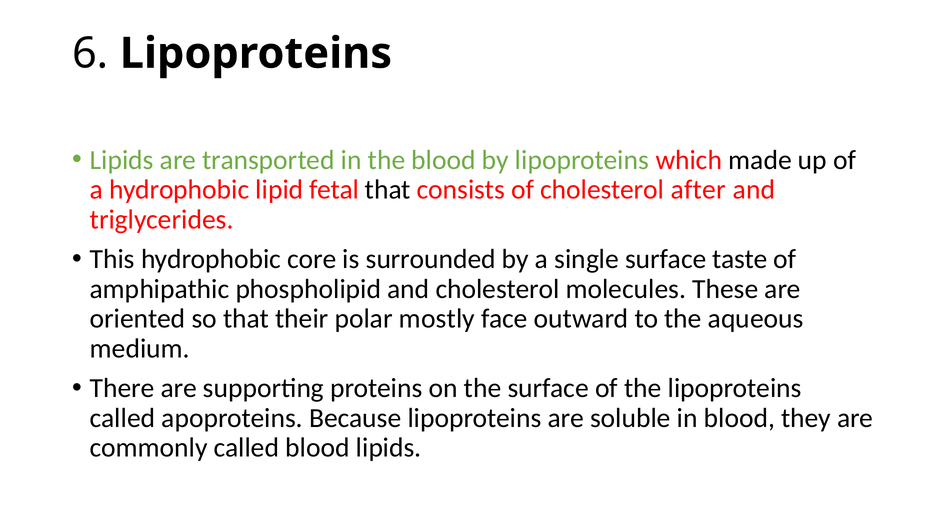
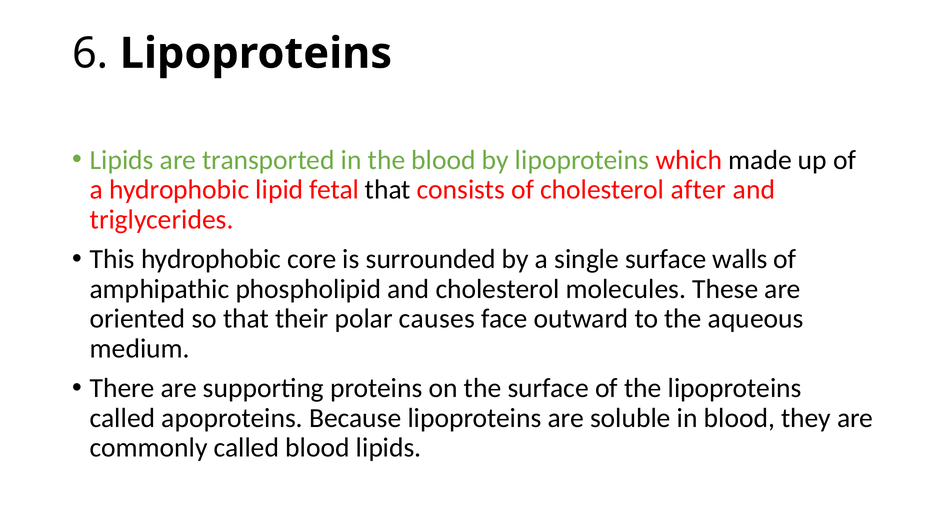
taste: taste -> walls (740, 259)
mostly: mostly -> causes (437, 319)
